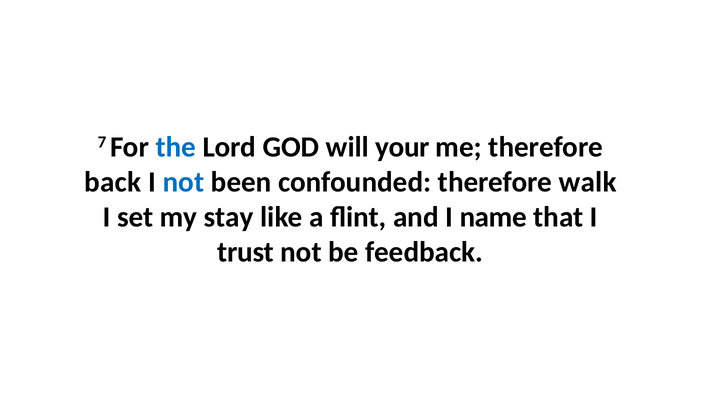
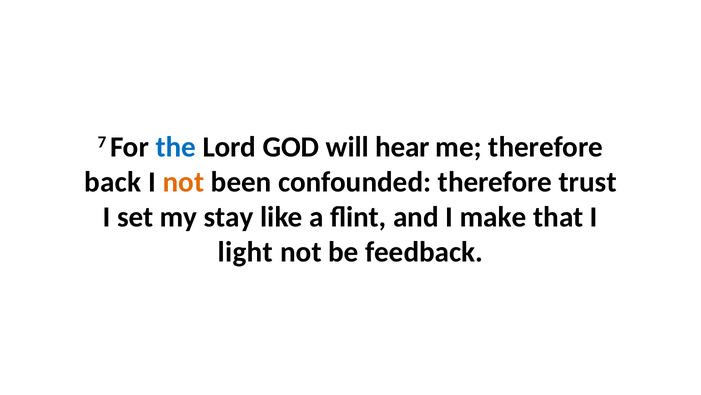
your: your -> hear (402, 147)
not colour: blue -> orange (183, 182)
walk: walk -> trust (588, 182)
name: name -> make (493, 217)
trust: trust -> light (245, 252)
